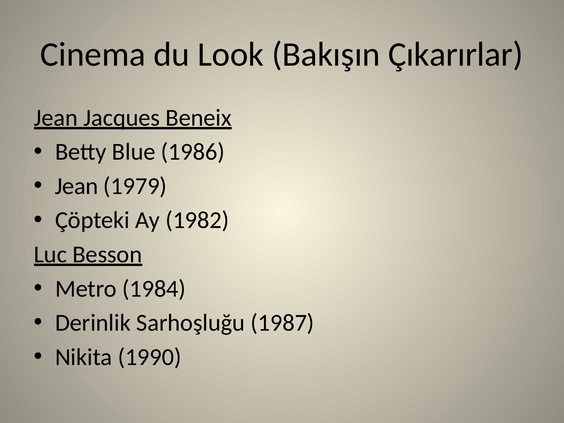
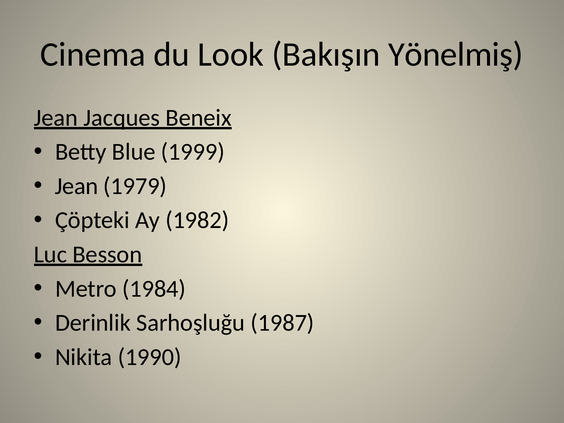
Çıkarırlar: Çıkarırlar -> Yönelmiş (456, 55)
1986: 1986 -> 1999 (193, 152)
